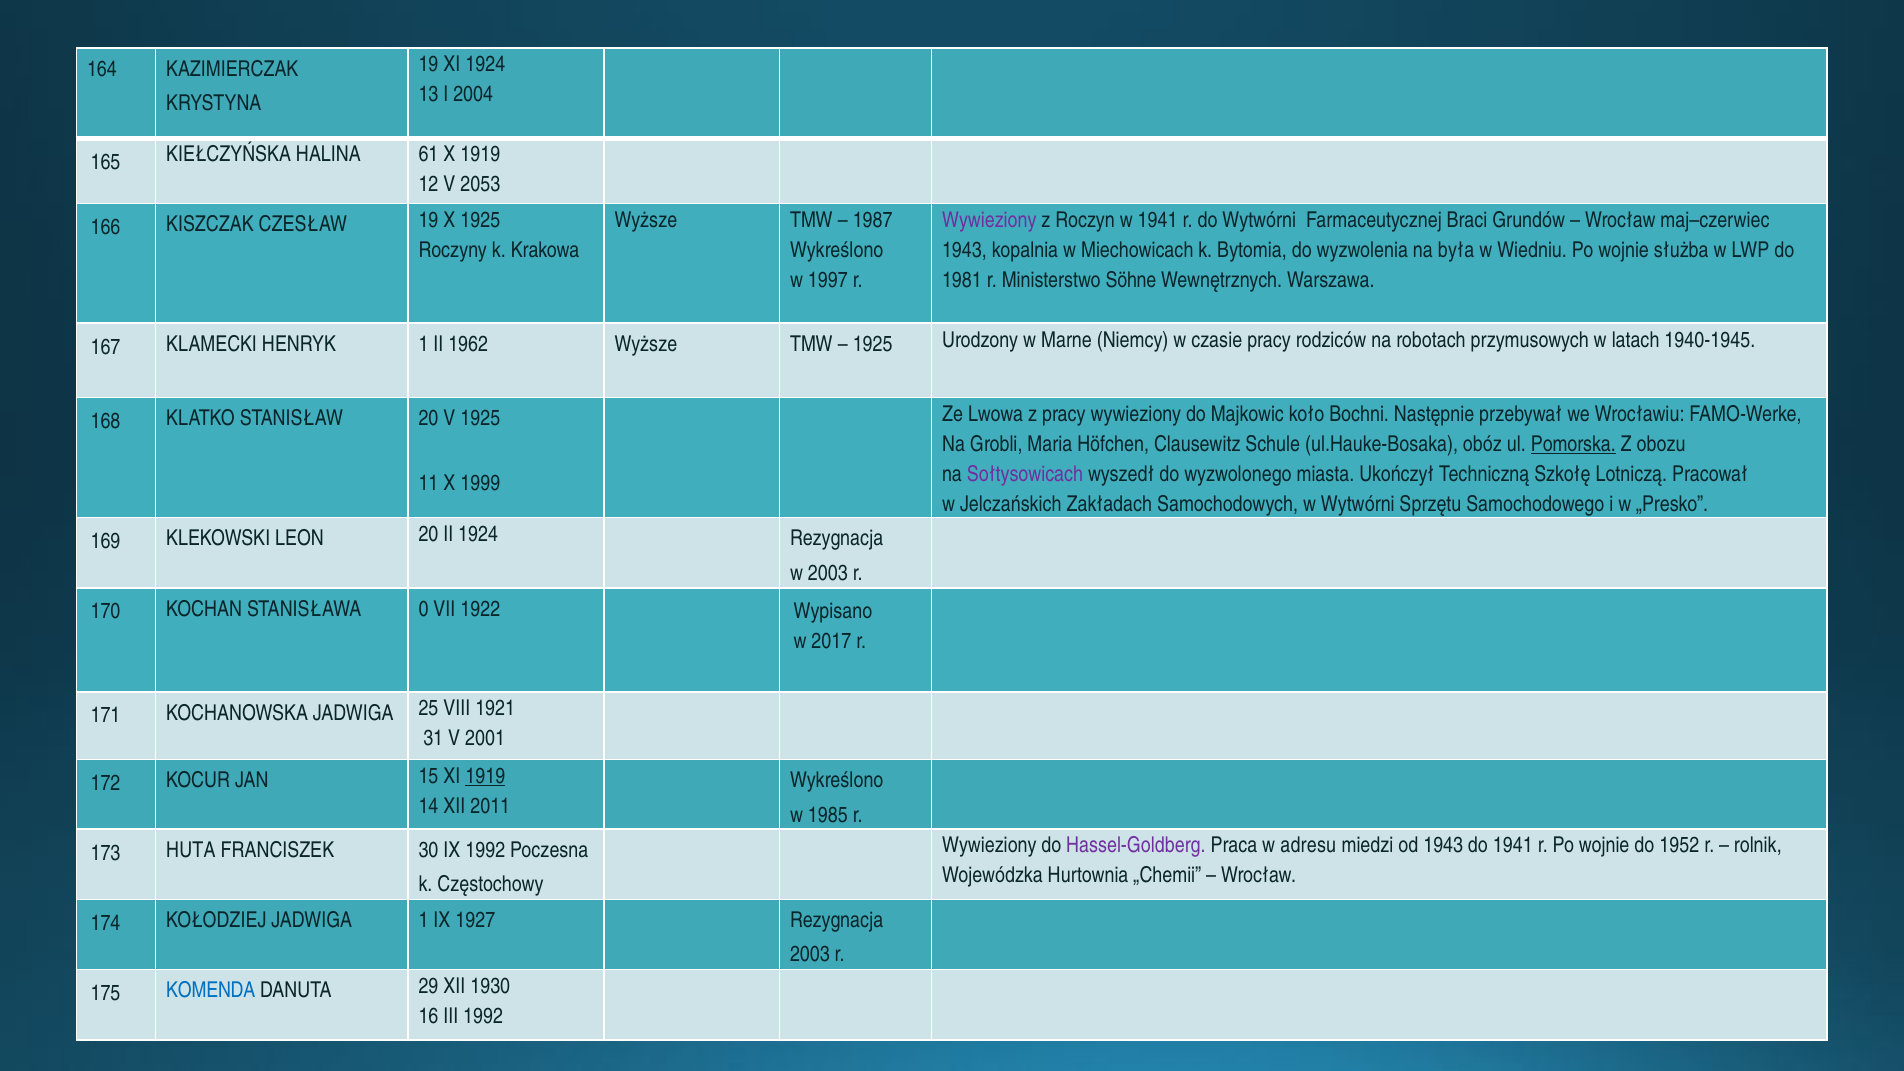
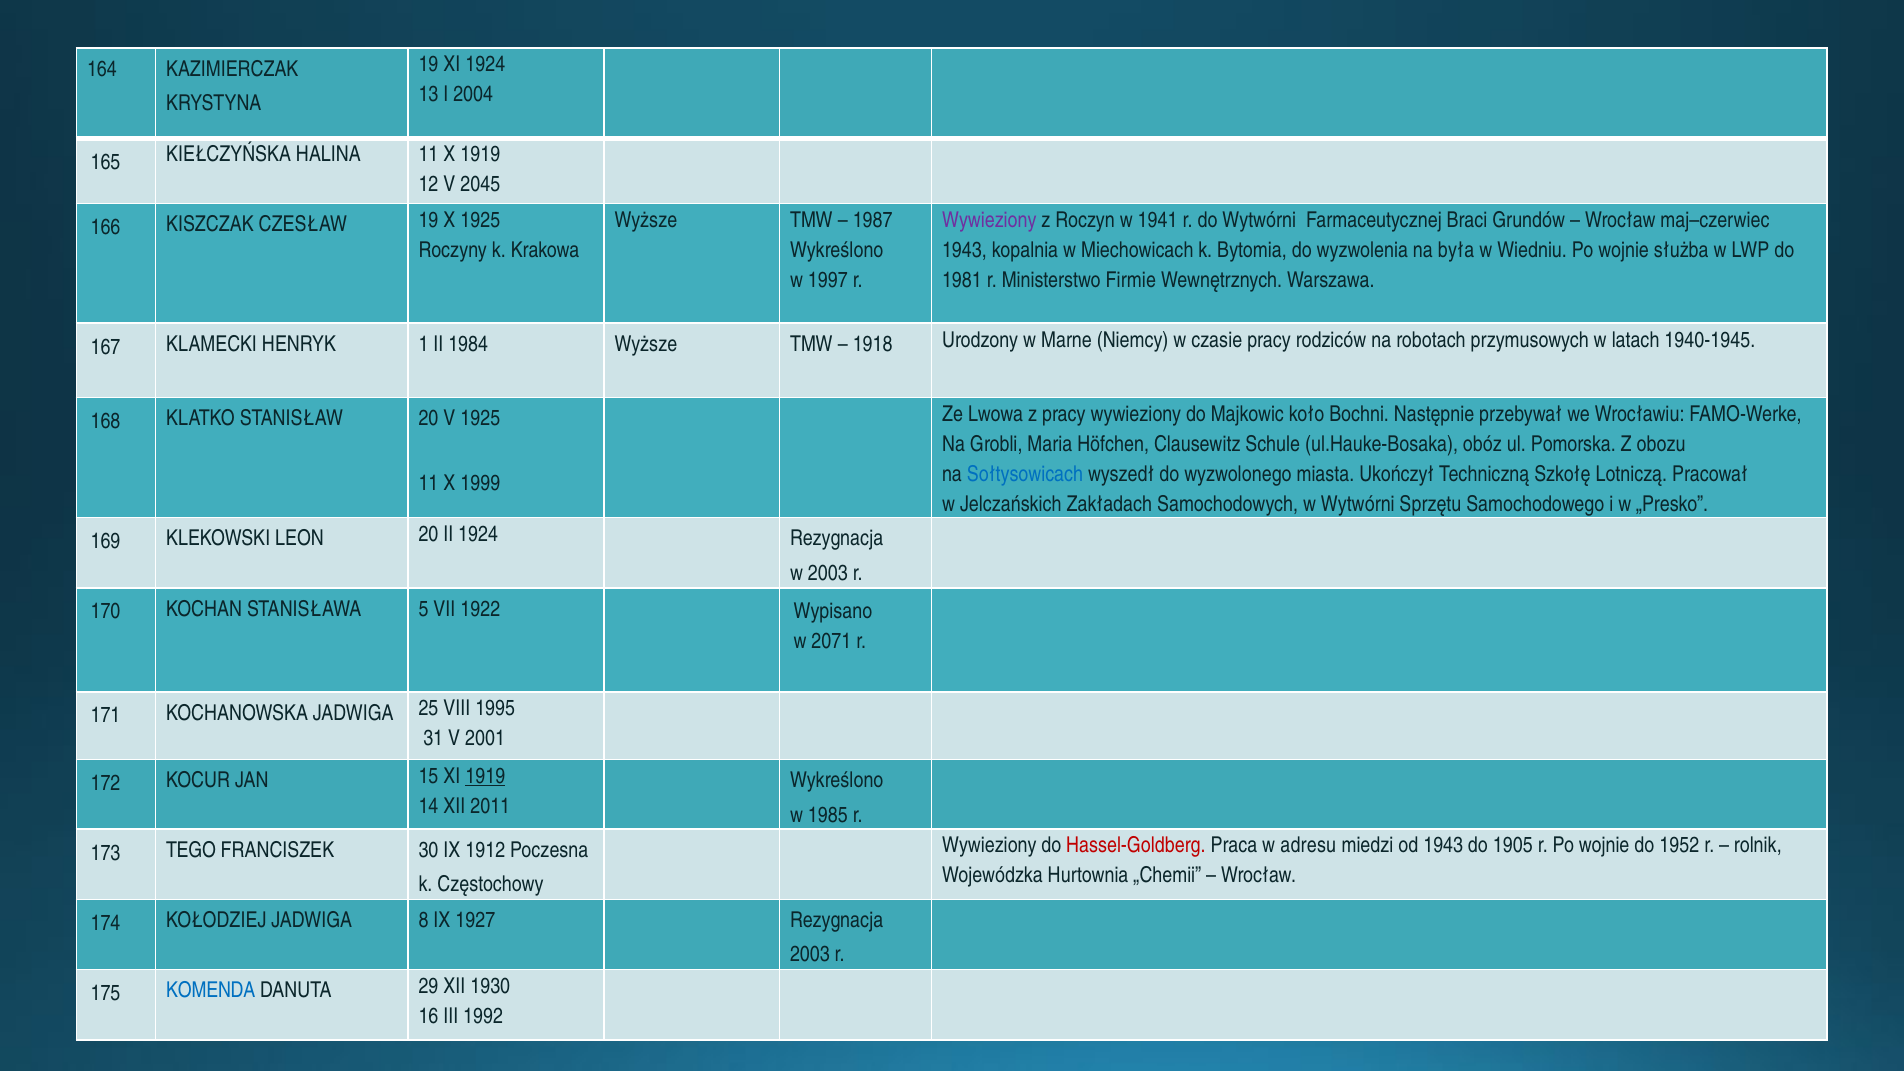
HALINA 61: 61 -> 11 (429, 155)
2053: 2053 -> 2045 (480, 185)
Söhne: Söhne -> Firmie (1131, 280)
1962: 1962 -> 1984 (468, 344)
1925: 1925 -> 1918 (873, 344)
Pomorska underline: present -> none (1573, 444)
Sołtysowicach colour: purple -> blue (1025, 474)
0: 0 -> 5 (424, 609)
2017: 2017 -> 2071 (831, 642)
1921: 1921 -> 1995 (495, 709)
Hassel-Goldberg colour: purple -> red (1136, 846)
do 1941: 1941 -> 1905 (1513, 846)
HUTA: HUTA -> TEGO (191, 850)
IX 1992: 1992 -> 1912 (485, 850)
JADWIGA 1: 1 -> 8 (424, 920)
